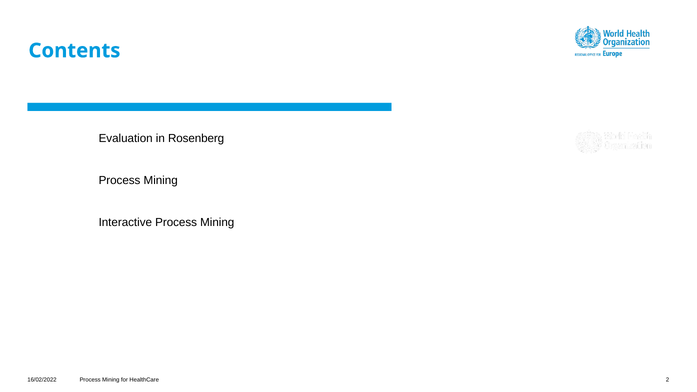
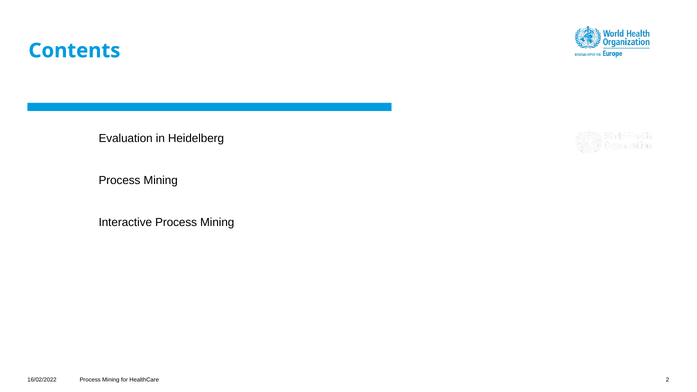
Rosenberg: Rosenberg -> Heidelberg (196, 139)
